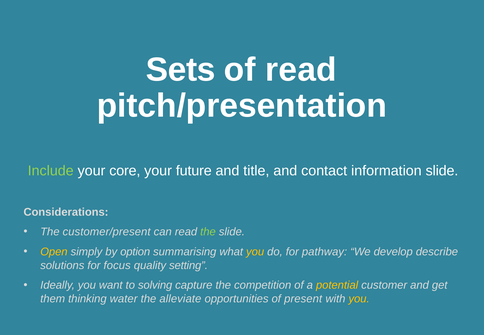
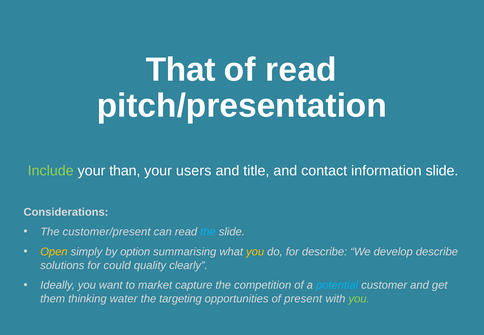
Sets: Sets -> That (181, 70)
core: core -> than (125, 171)
future: future -> users (194, 171)
the colour: light green -> light blue (208, 232)
for pathway: pathway -> describe (325, 252)
focus: focus -> could (117, 265)
setting: setting -> clearly (189, 265)
solving: solving -> market (155, 285)
potential colour: yellow -> light blue (337, 285)
alleviate: alleviate -> targeting (181, 299)
you colour: yellow -> light green (359, 299)
